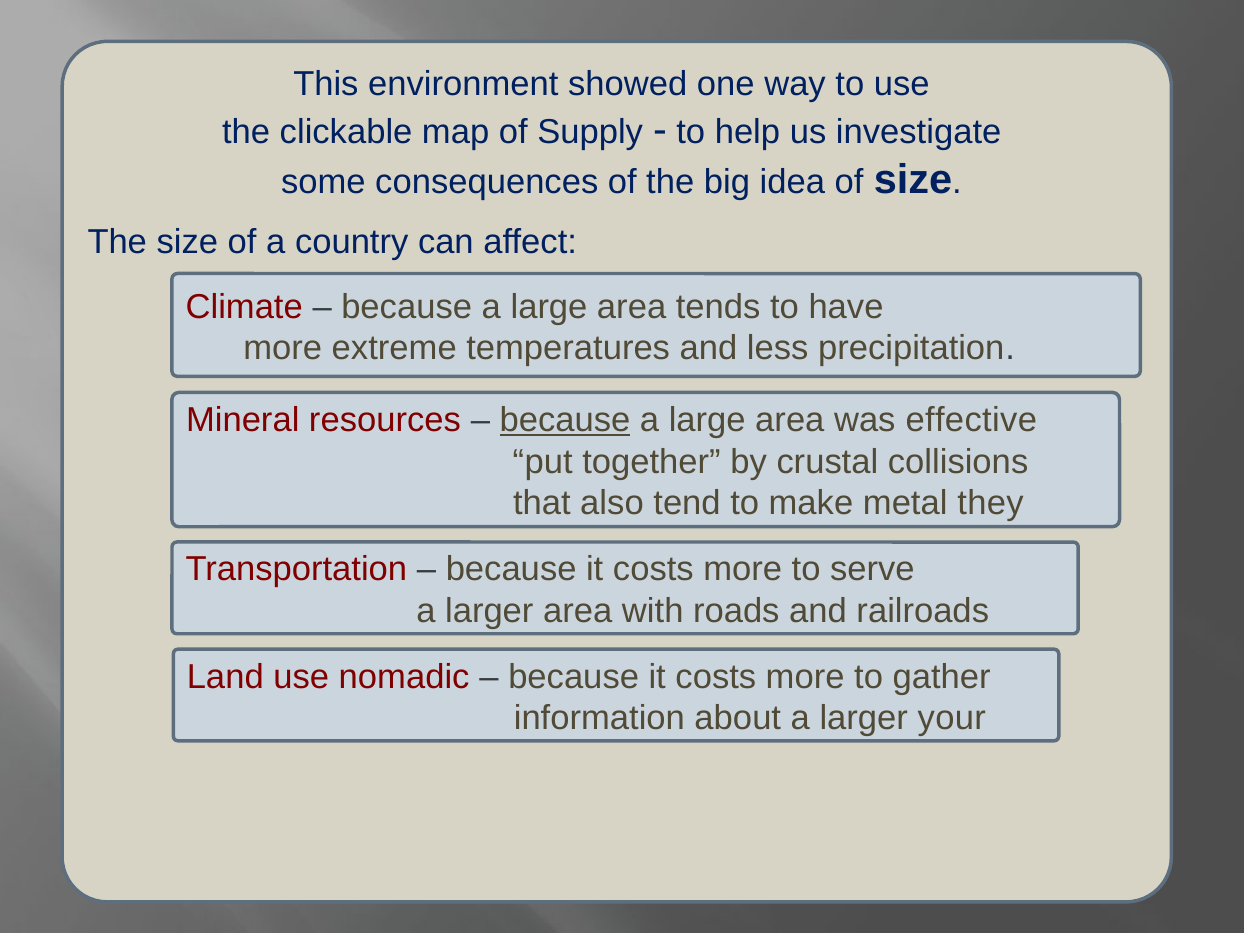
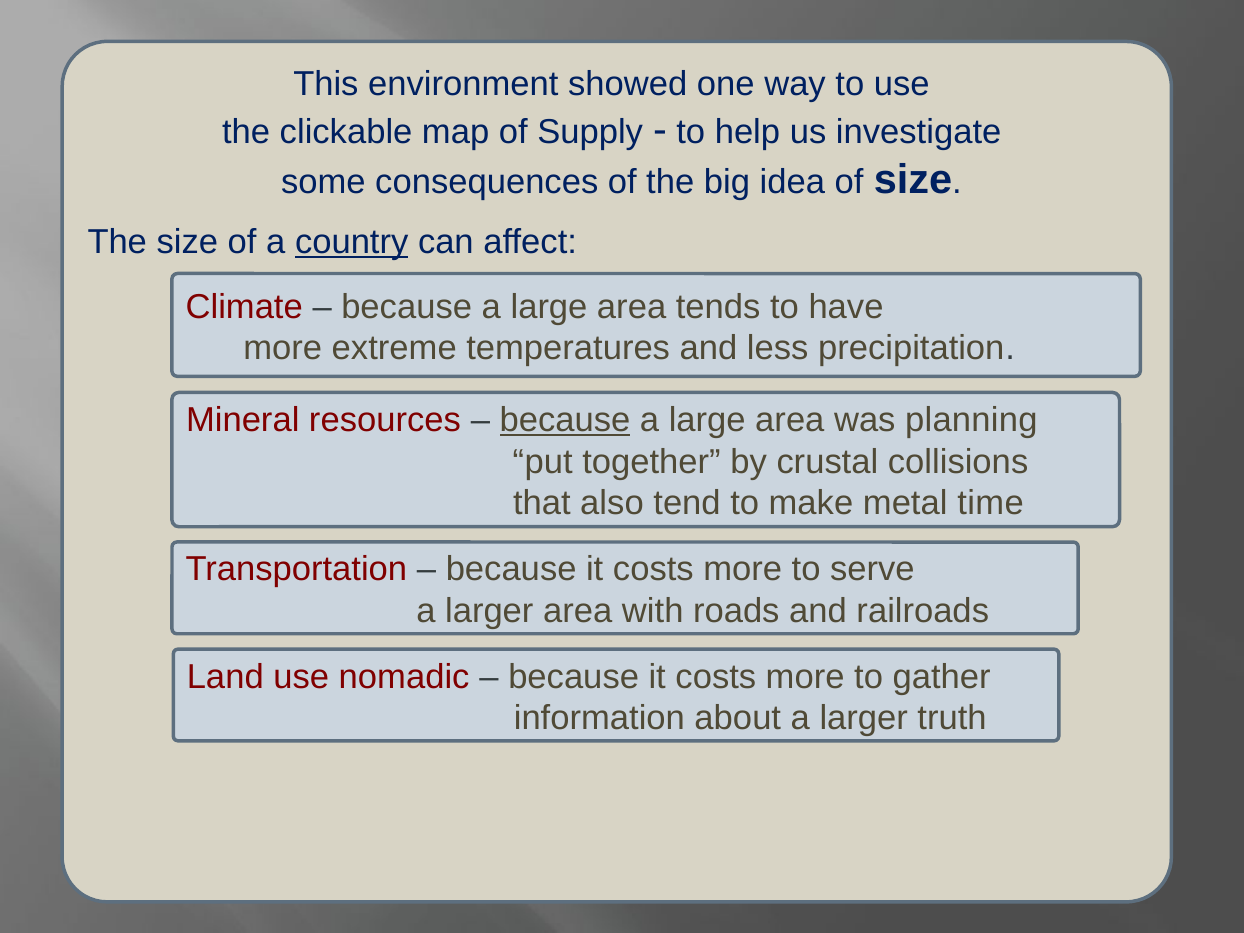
country underline: none -> present (352, 242)
effective: effective -> planning (971, 420)
they: they -> time (991, 503)
your: your -> truth (952, 718)
